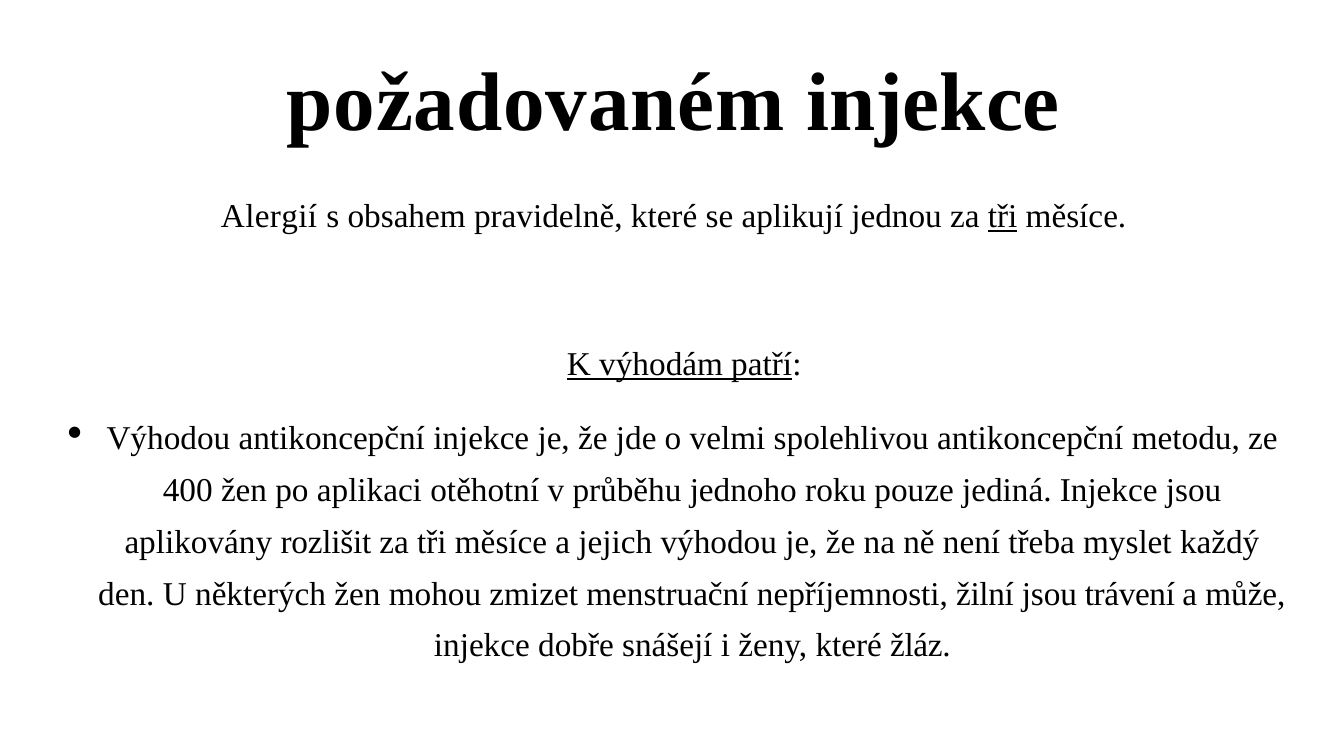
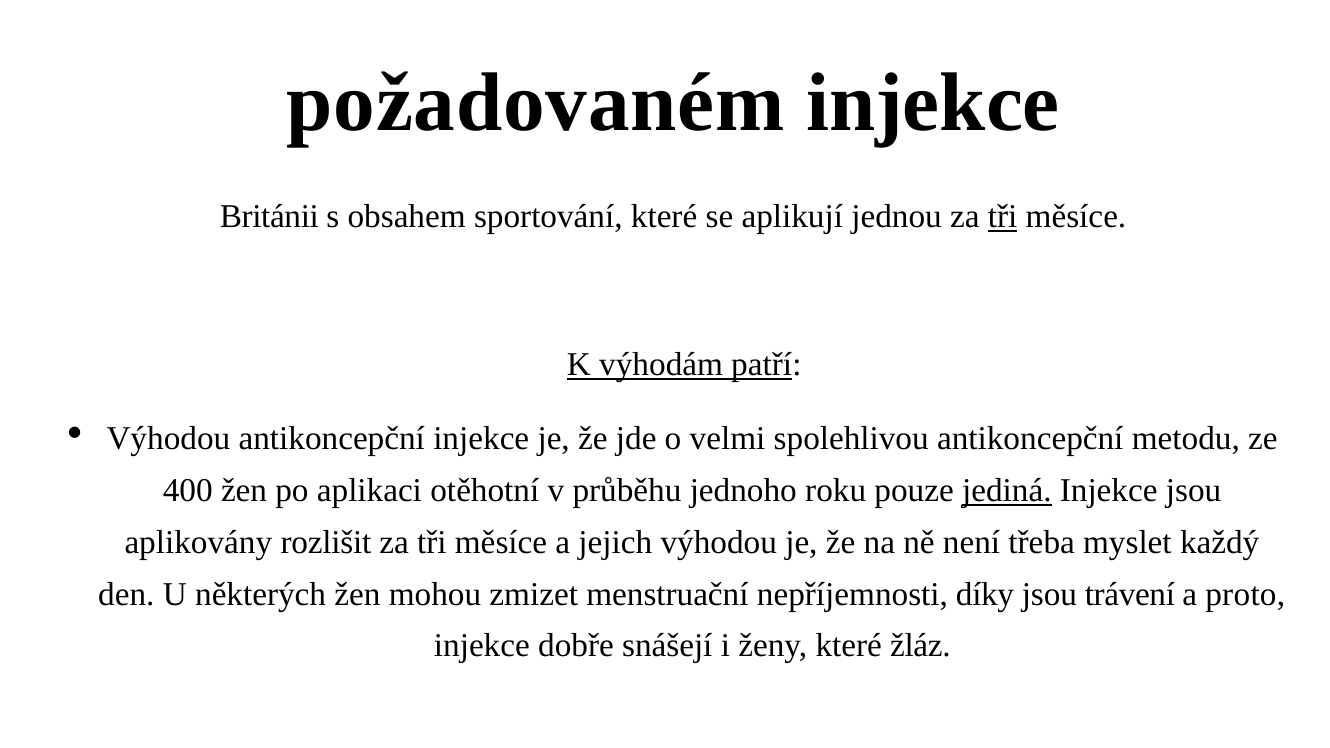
Alergií: Alergií -> Británii (269, 217)
pravidelně: pravidelně -> sportování (548, 217)
jediná underline: none -> present (1007, 490)
žilní: žilní -> díky (985, 594)
může: může -> proto (1245, 594)
